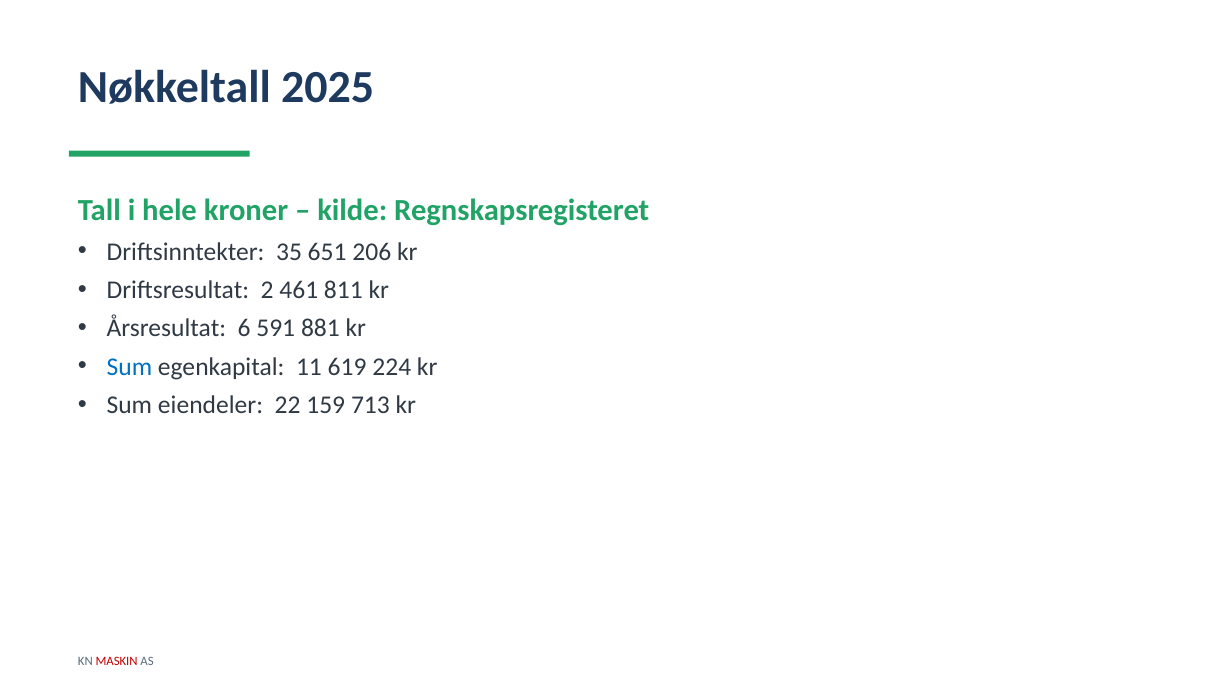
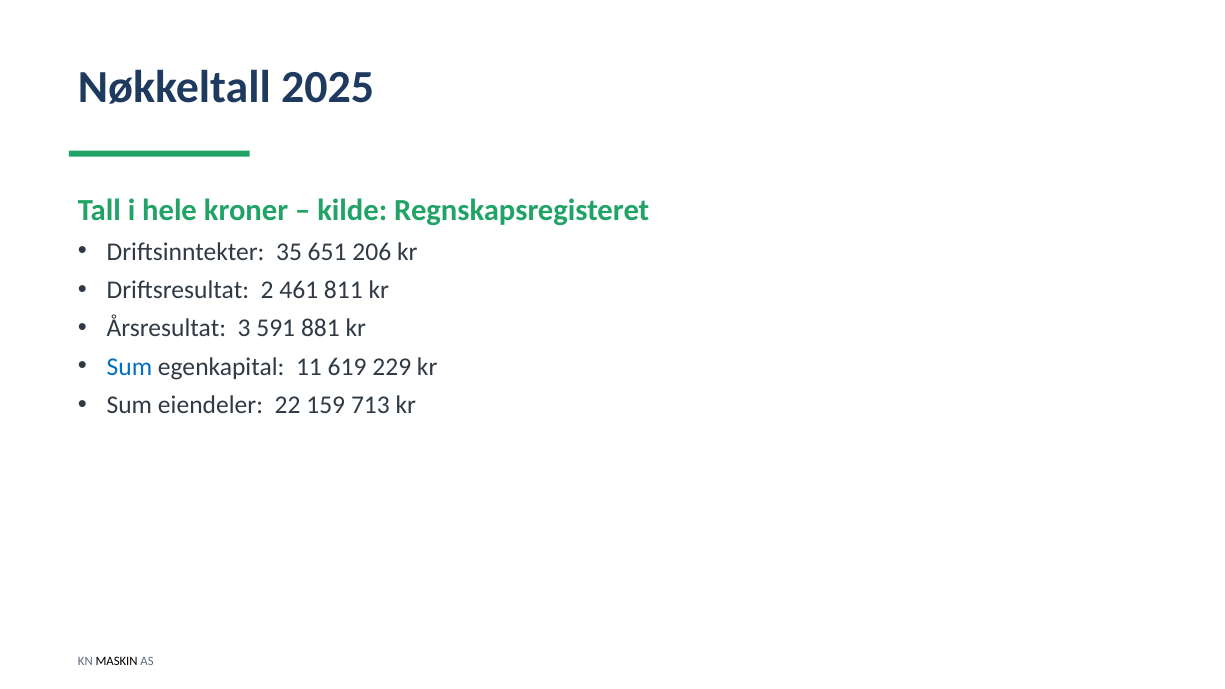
6: 6 -> 3 (244, 329)
224: 224 -> 229 (392, 367)
MASKIN colour: red -> black (117, 661)
